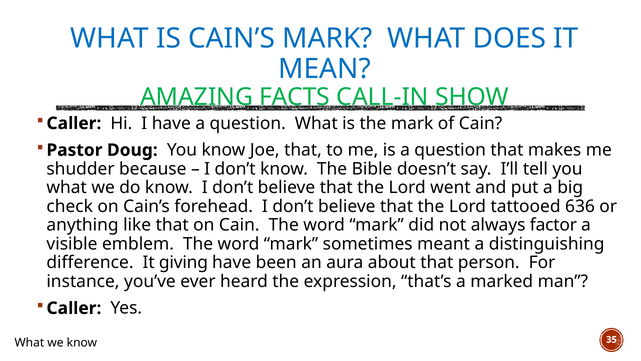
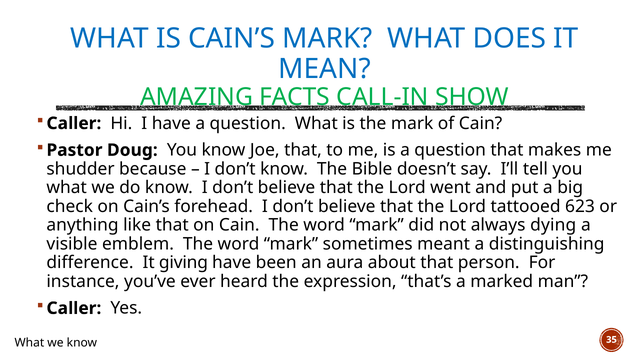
636: 636 -> 623 (580, 206)
factor: factor -> dying (553, 225)
